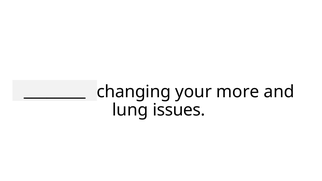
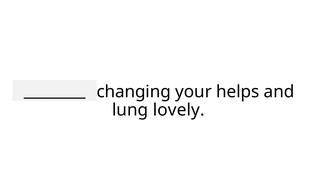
more: more -> helps (238, 92)
issues: issues -> lovely (179, 110)
